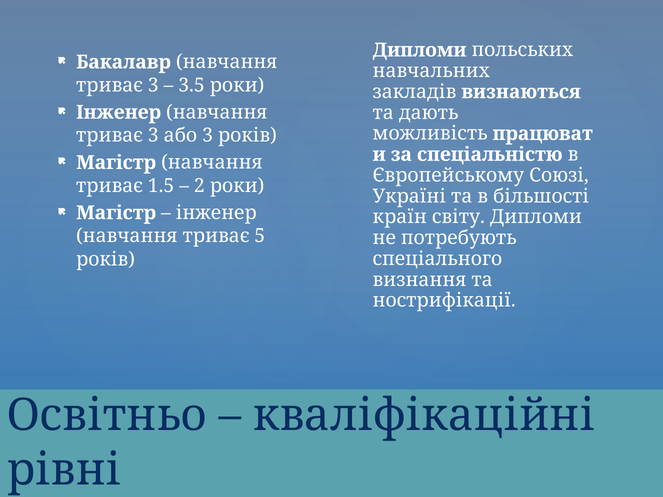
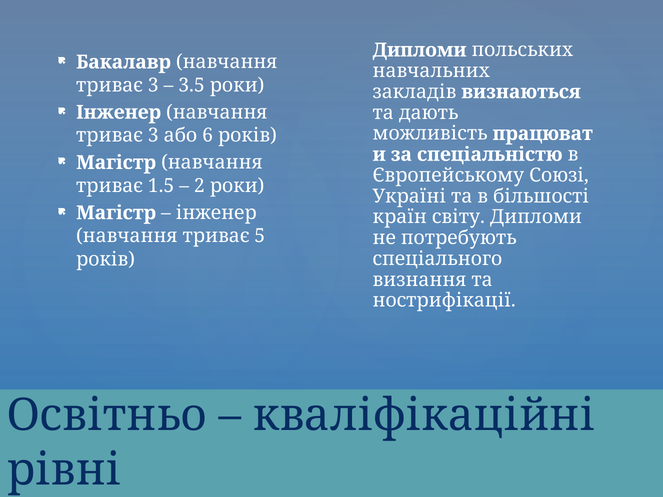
або 3: 3 -> 6 (208, 136)
